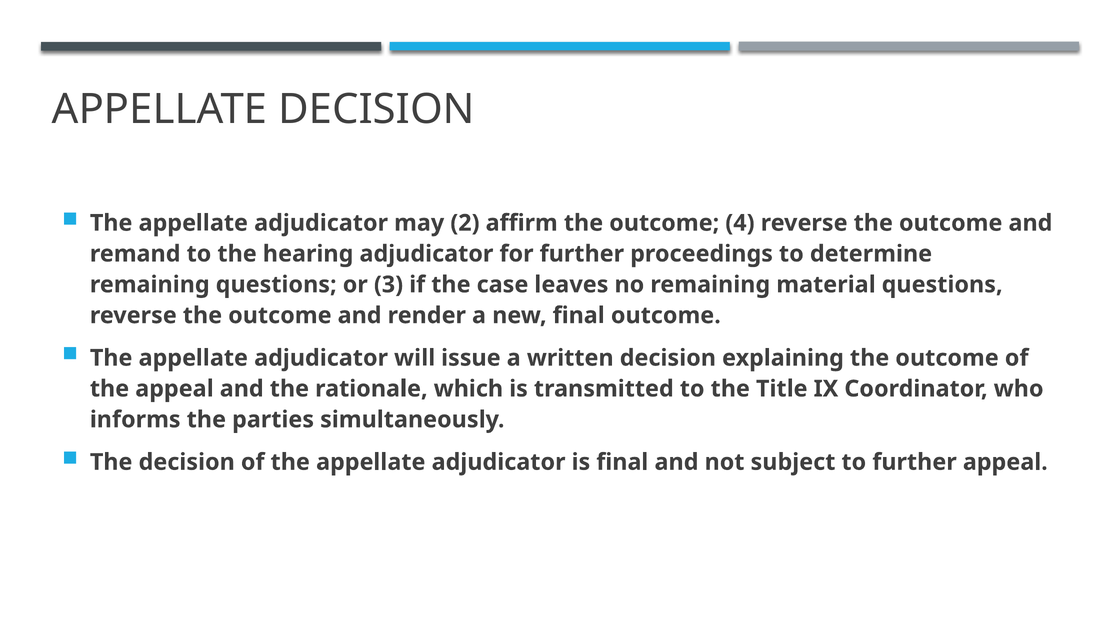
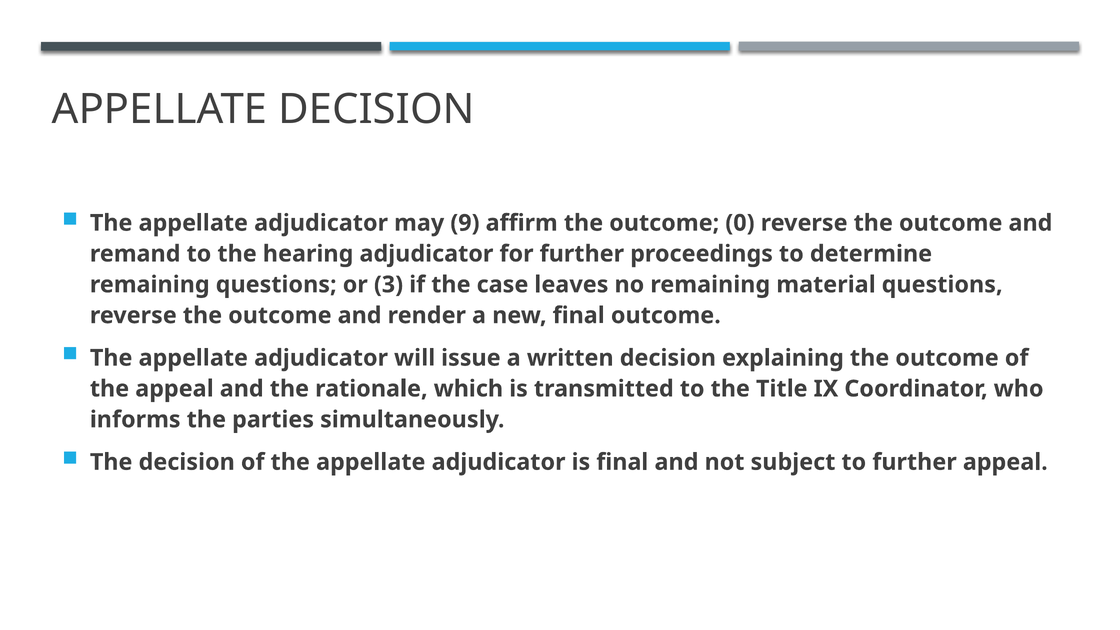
2: 2 -> 9 (465, 223)
4: 4 -> 0 (740, 223)
